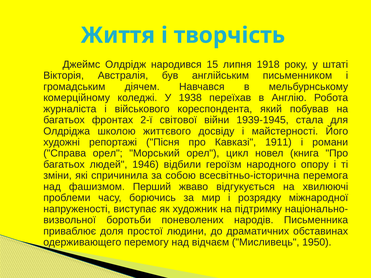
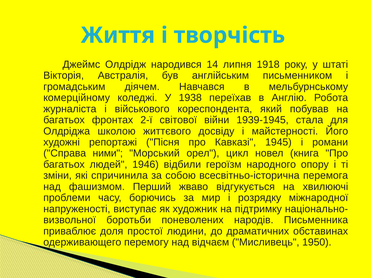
15: 15 -> 14 (212, 64)
1911: 1911 -> 1945 (278, 142)
Справа орел: орел -> ними (108, 153)
